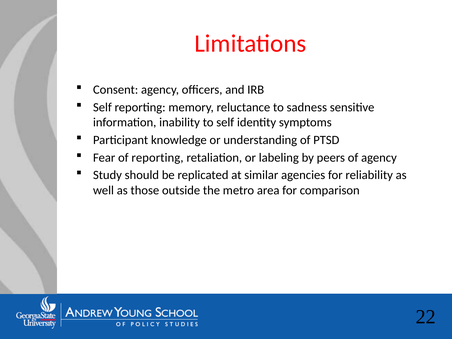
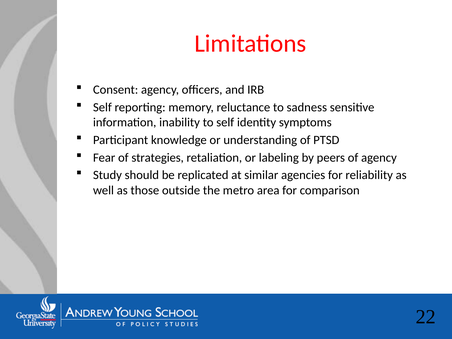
of reporting: reporting -> strategies (158, 158)
